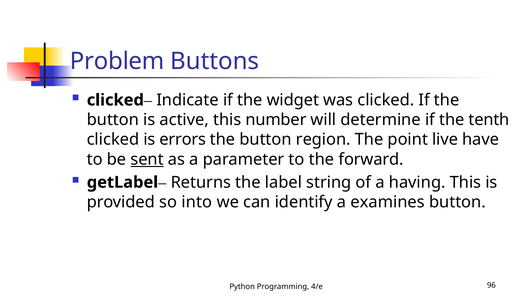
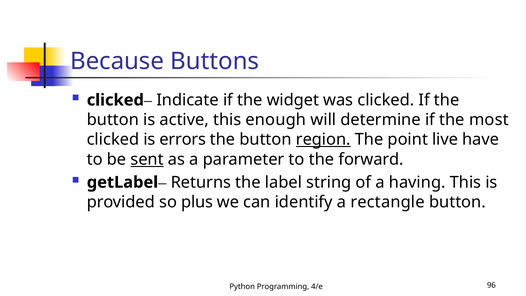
Problem: Problem -> Because (117, 61)
number: number -> enough (276, 120)
tenth: tenth -> most (489, 120)
region underline: none -> present (323, 139)
into: into -> plus (197, 202)
examines: examines -> rectangle (388, 202)
